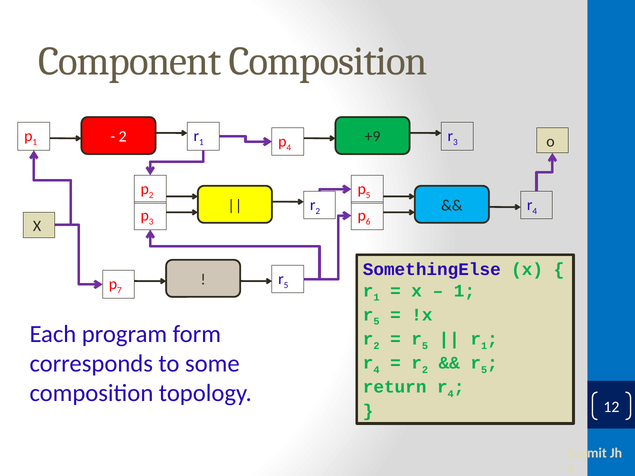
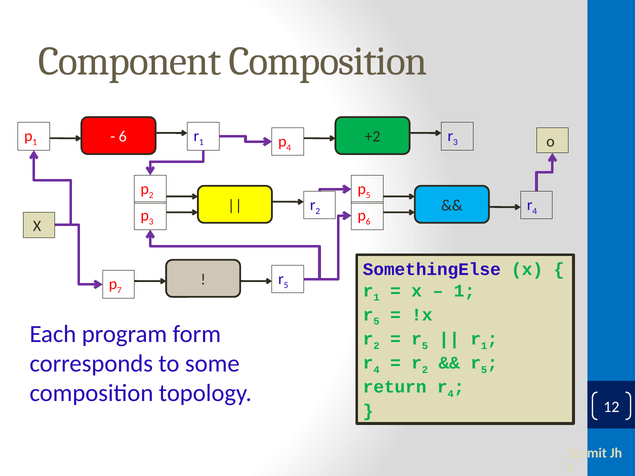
2: 2 -> 6 (123, 137)
+9: +9 -> +2 (372, 137)
